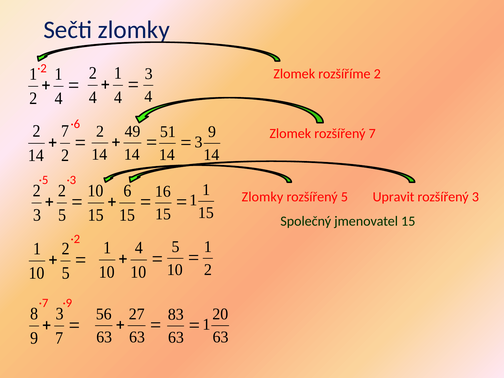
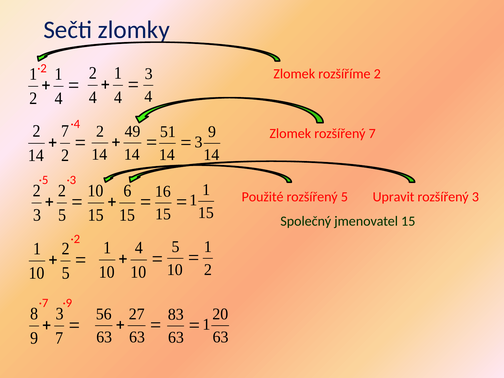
·6: ·6 -> ·4 (75, 124)
Zlomky: Zlomky -> Použité (263, 197)
